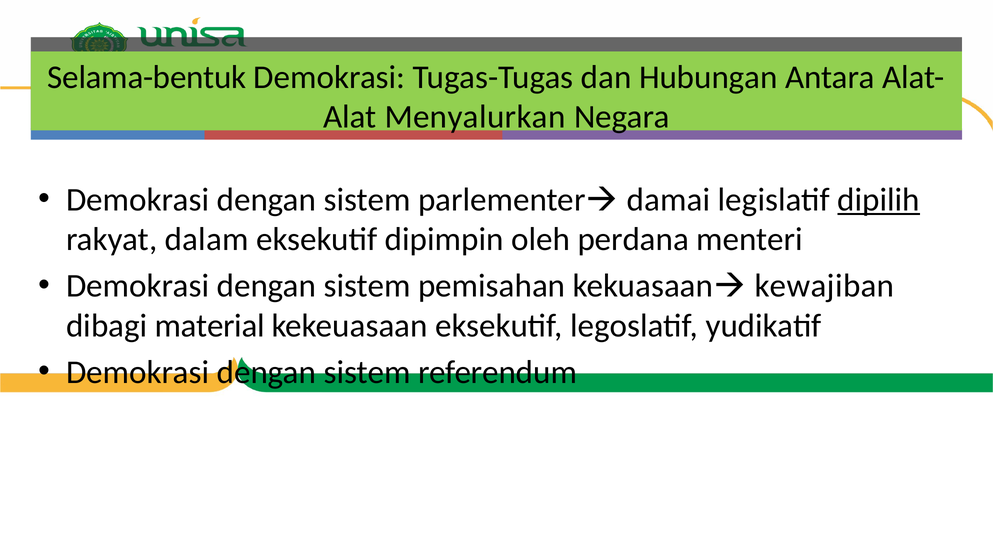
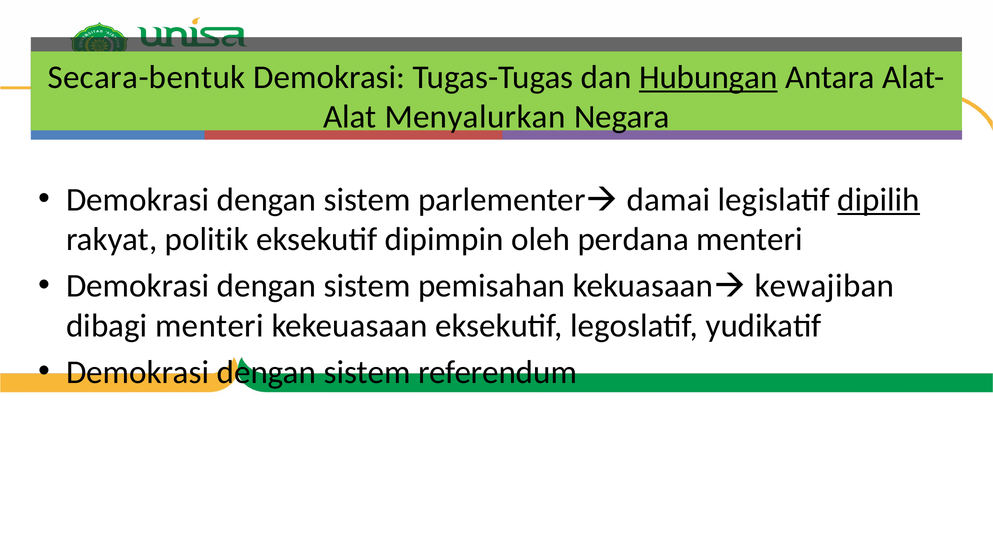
Selama-bentuk: Selama-bentuk -> Secara-bentuk (146, 77)
Hubungan underline: none -> present (708, 77)
dalam: dalam -> politik (207, 239)
dibagi material: material -> menteri (209, 325)
